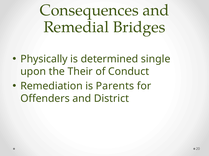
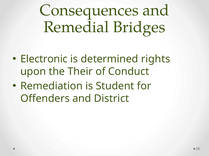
Physically: Physically -> Electronic (44, 59)
single: single -> rights (156, 59)
Parents: Parents -> Student (115, 86)
